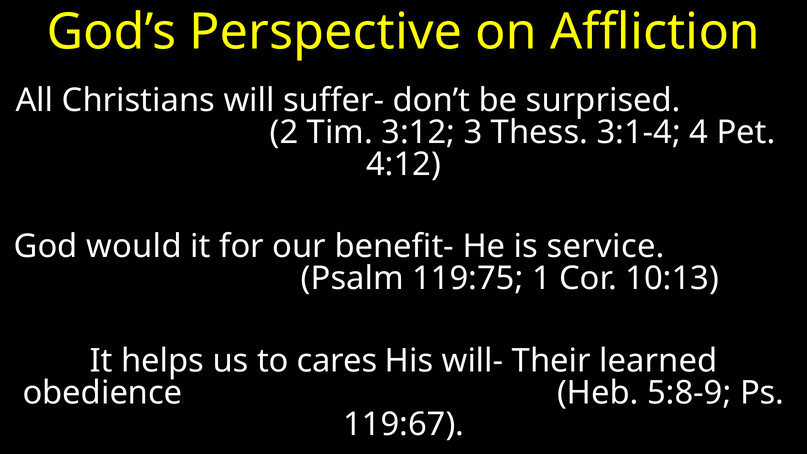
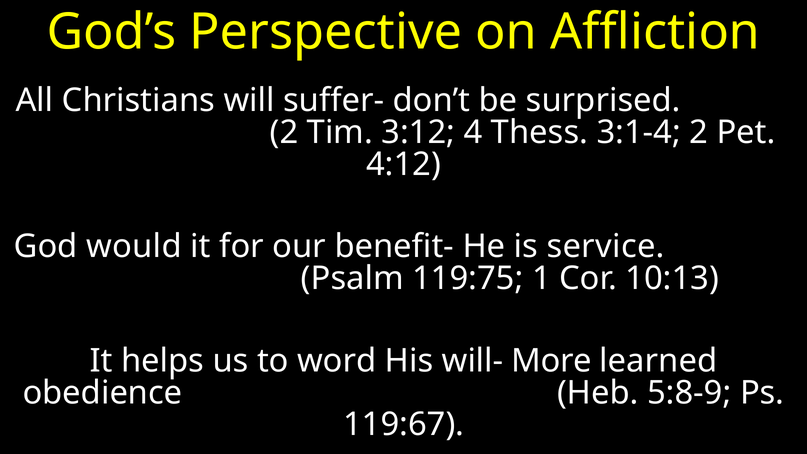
3: 3 -> 4 (473, 132)
3:1-4 4: 4 -> 2 (699, 132)
cares: cares -> word (337, 361)
Their: Their -> More (552, 361)
